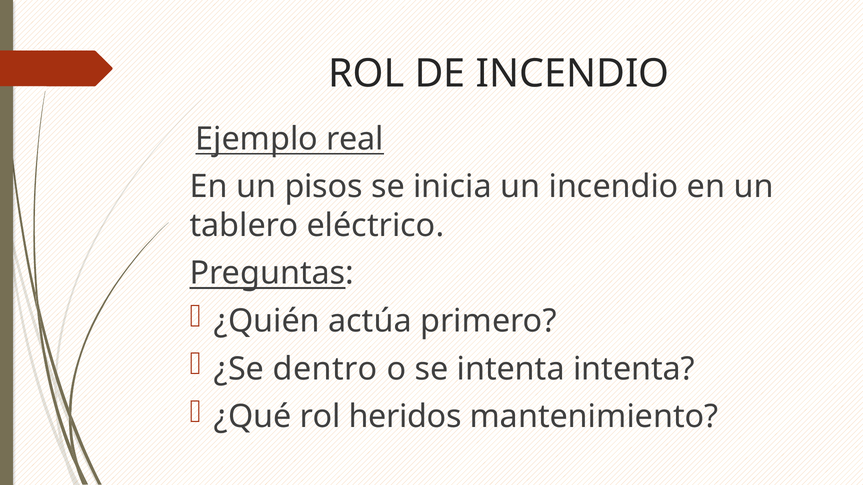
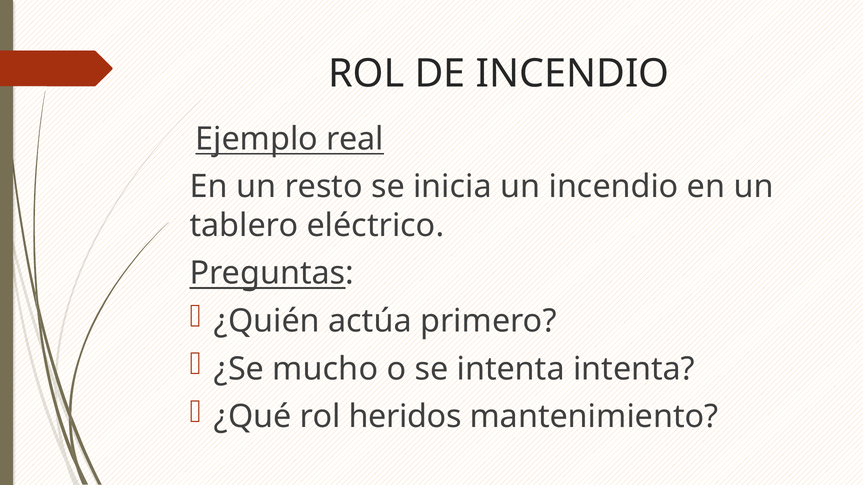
pisos: pisos -> resto (324, 187)
dentro: dentro -> mucho (325, 369)
